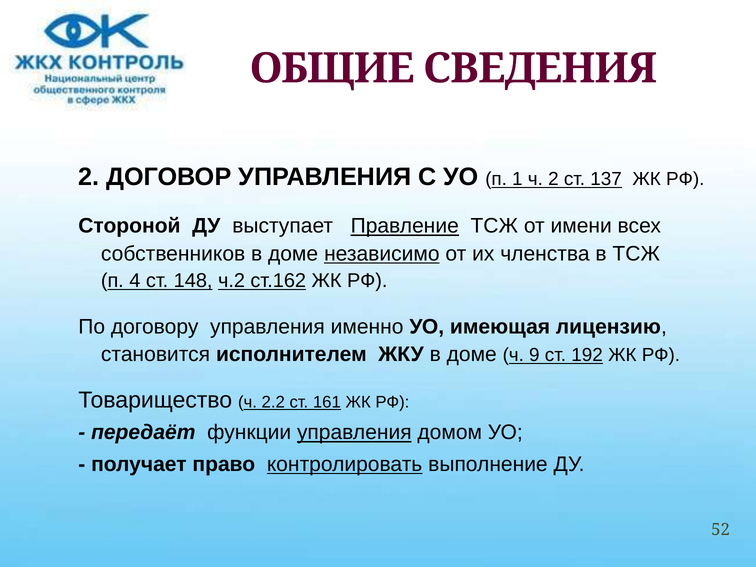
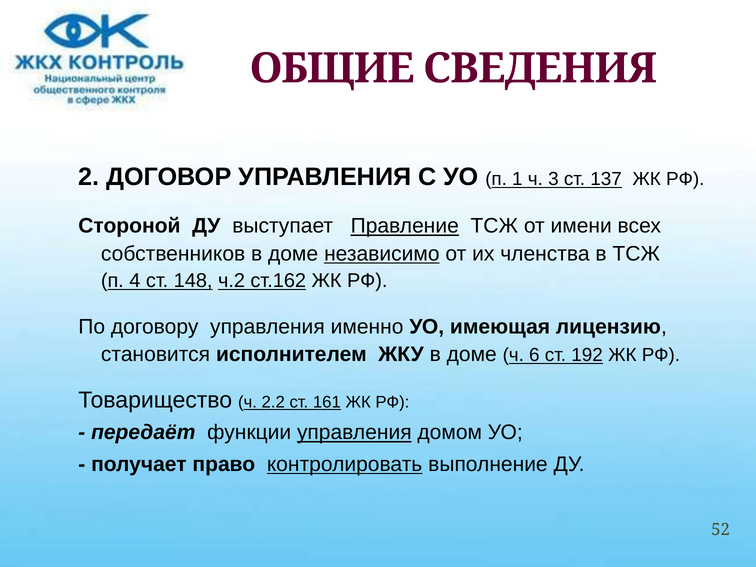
ч 2: 2 -> 3 (553, 179)
9: 9 -> 6 (534, 355)
